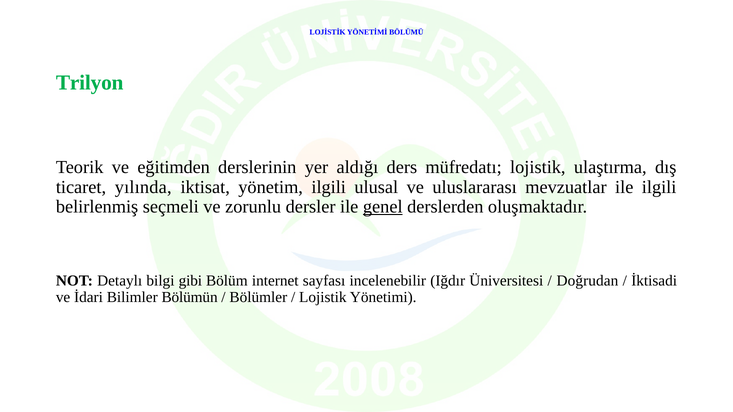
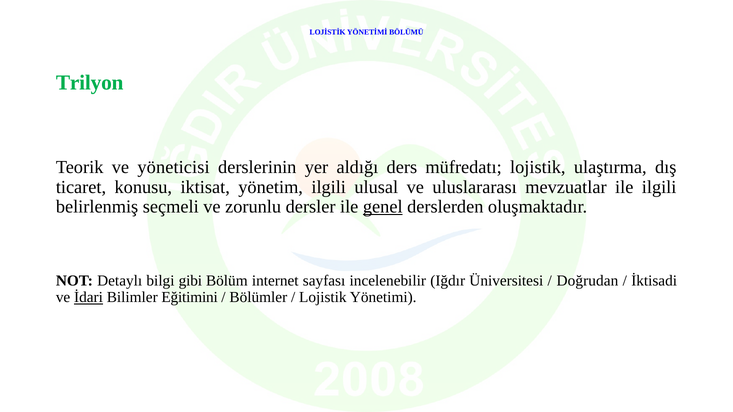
eğitimden: eğitimden -> yöneticisi (174, 167)
yılında: yılında -> konusu (143, 187)
İdari underline: none -> present (89, 298)
Bölümün: Bölümün -> Eğitimini (190, 298)
